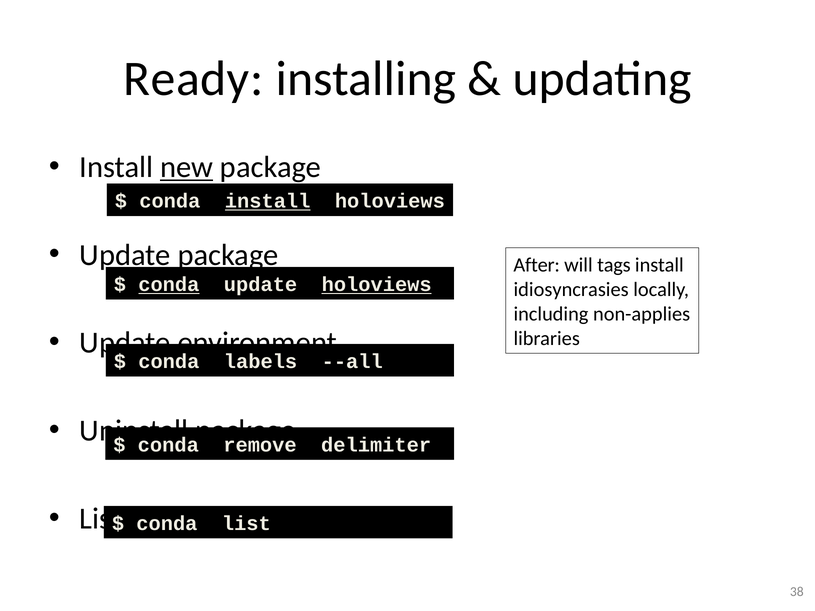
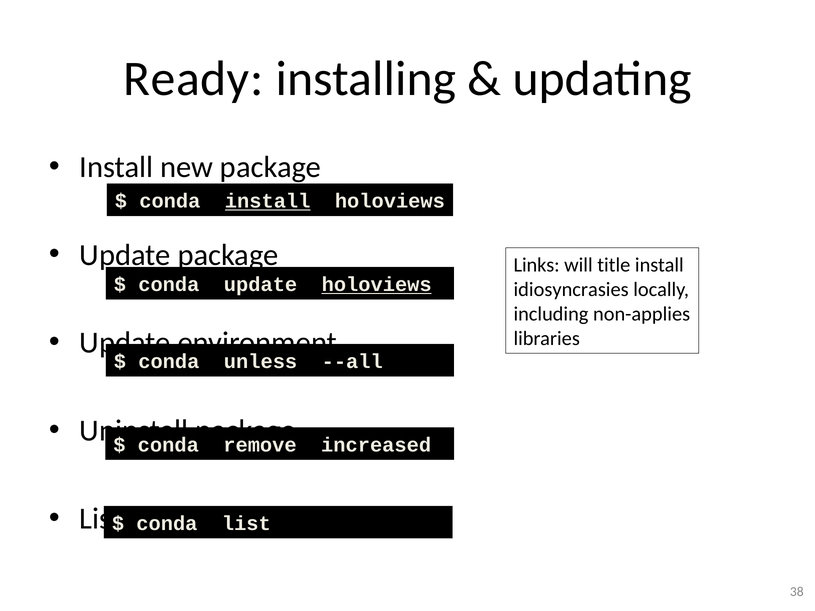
new underline: present -> none (187, 167)
After: After -> Links (537, 265)
tags: tags -> title (614, 265)
conda underline: present -> none (169, 285)
labels: labels -> unless (261, 362)
delimiter: delimiter -> increased (376, 445)
